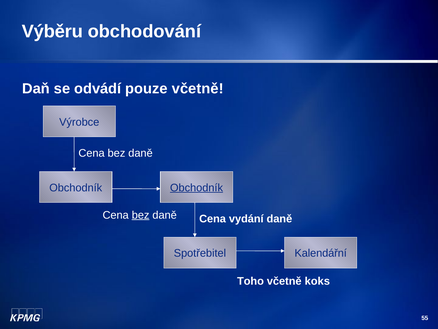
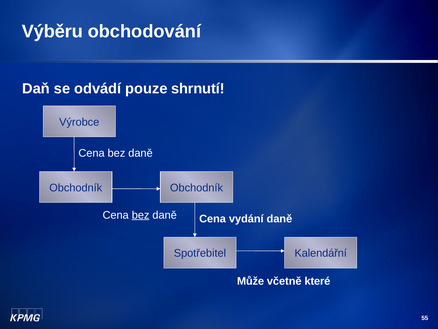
včetně: včetně -> shrnutí (198, 89)
Obchodník underline: present -> none (197, 187)
Toho: Toho -> Může (251, 281)
koks: koks -> které (317, 281)
